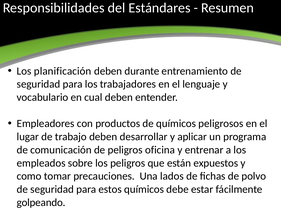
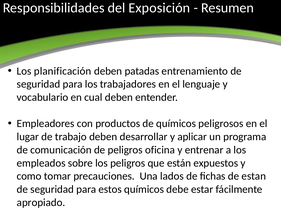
Estándares: Estándares -> Exposición (159, 8)
durante: durante -> patadas (142, 71)
polvo: polvo -> estan (254, 176)
golpeando: golpeando -> apropiado (41, 202)
